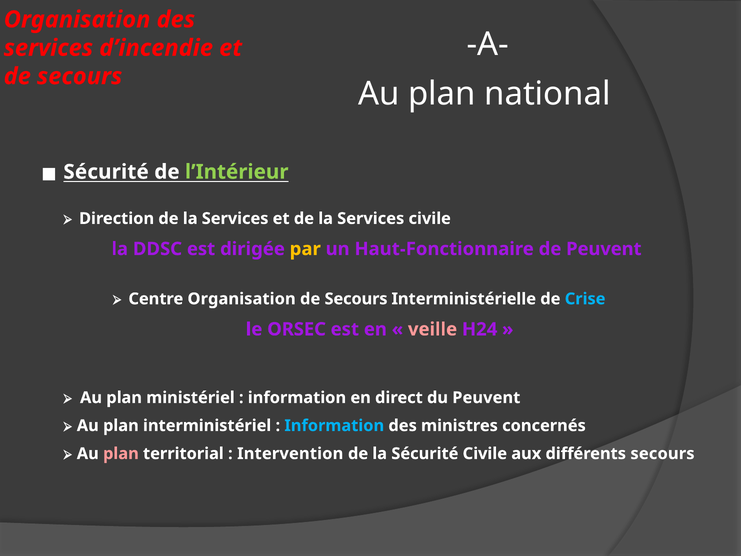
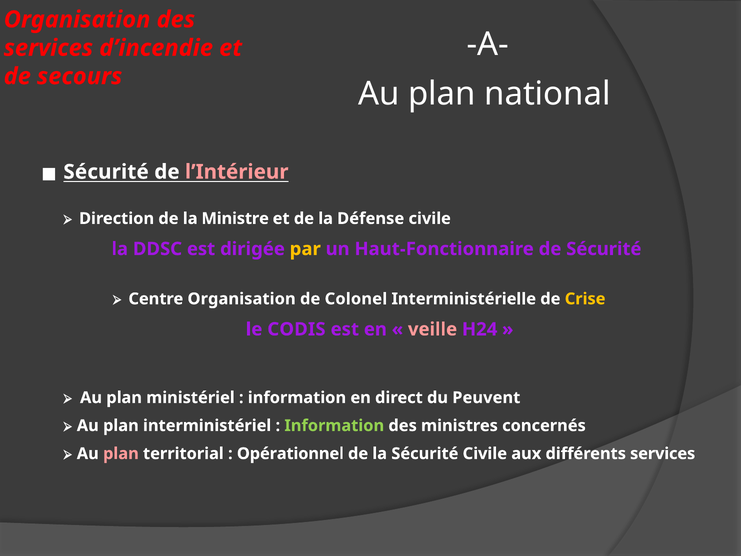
l’Intérieur colour: light green -> pink (237, 172)
Direction de la Services: Services -> Ministre (235, 218)
et de la Services: Services -> Défense (371, 218)
de Peuvent: Peuvent -> Sécurité (604, 249)
Secours: Secours -> Colonel (356, 299)
Crise colour: light blue -> yellow (585, 299)
ORSEC: ORSEC -> CODIS (296, 329)
Information colour: light blue -> light green (334, 425)
Intervention: Intervention -> Opérationnel (290, 453)
différents secours: secours -> services (663, 453)
